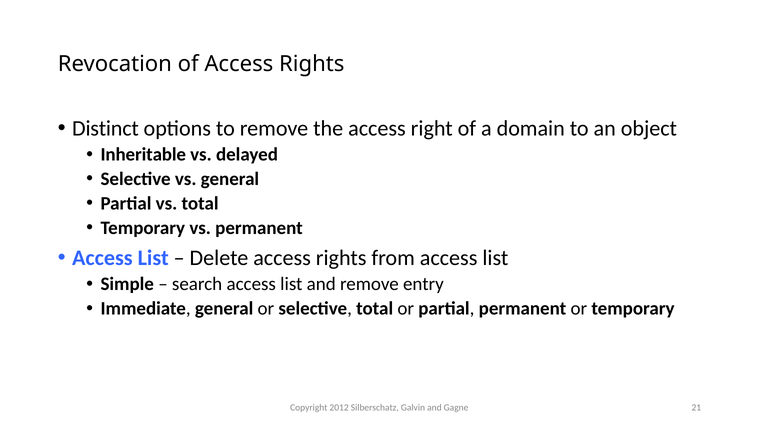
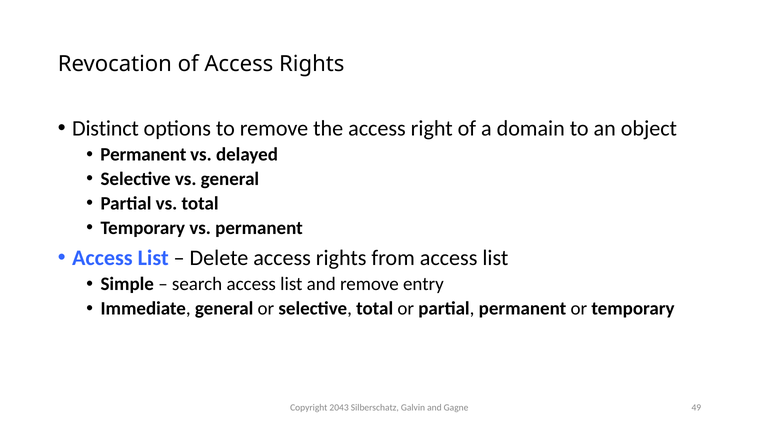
Inheritable: Inheritable -> Permanent (143, 154)
2012: 2012 -> 2043 (339, 408)
21: 21 -> 49 (696, 408)
